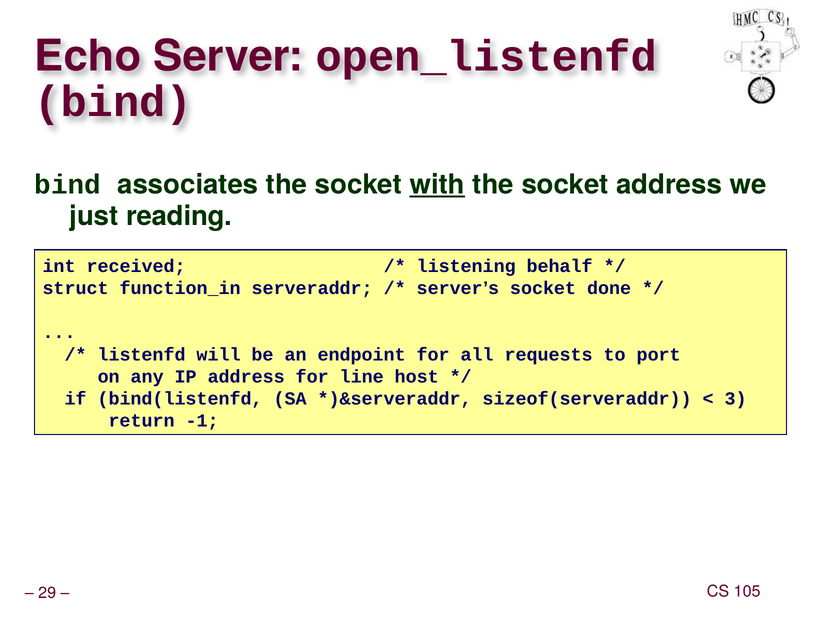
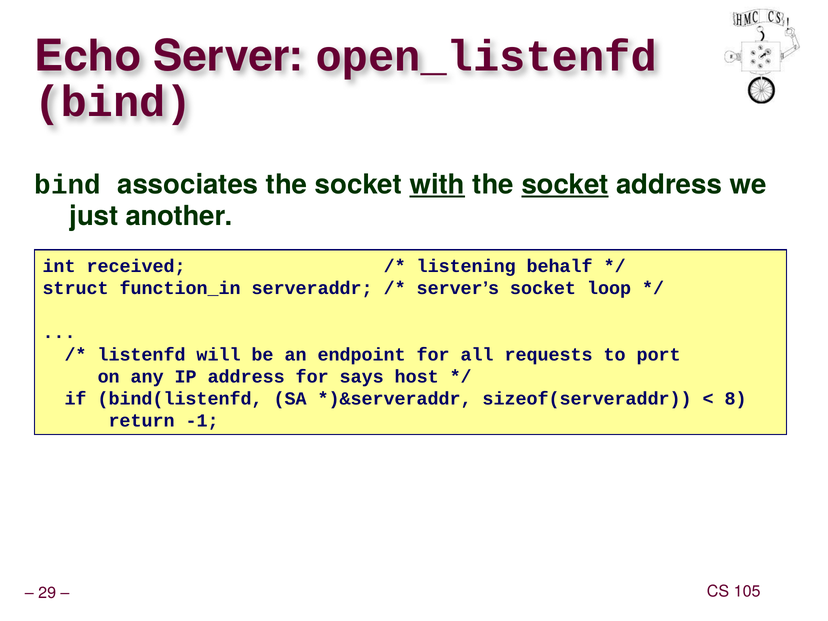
socket underline: none -> present (565, 185)
reading: reading -> another (179, 216)
done: done -> loop (609, 288)
line: line -> says (362, 377)
3: 3 -> 8 (736, 399)
